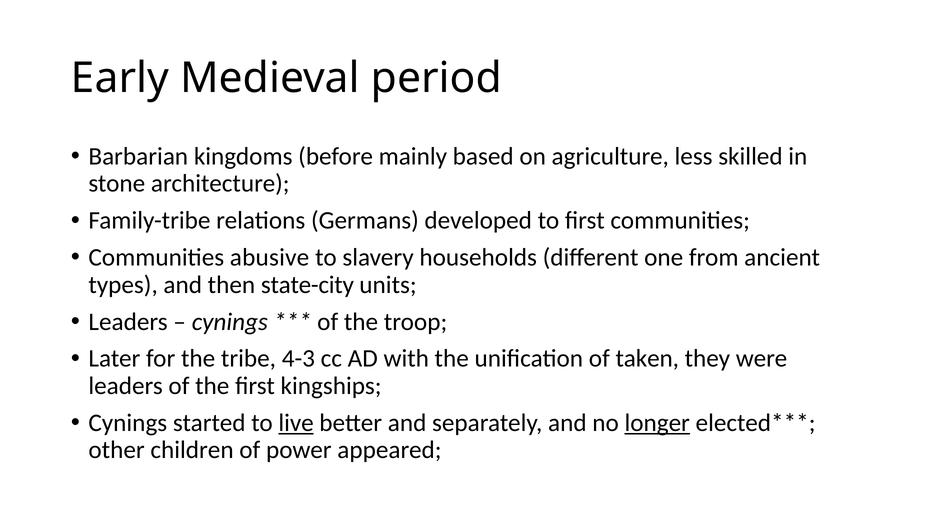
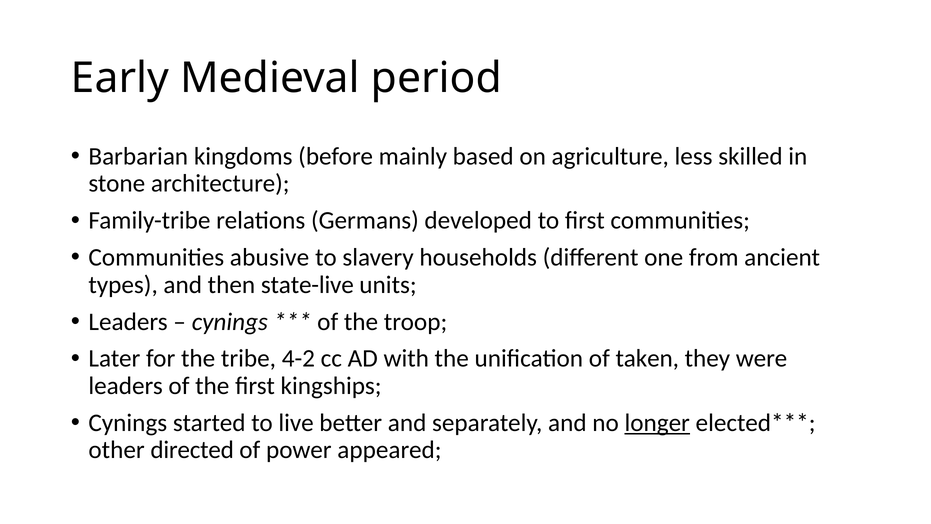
state-city: state-city -> state-live (307, 285)
4-3: 4-3 -> 4-2 (298, 358)
live underline: present -> none (296, 423)
children: children -> directed (192, 450)
